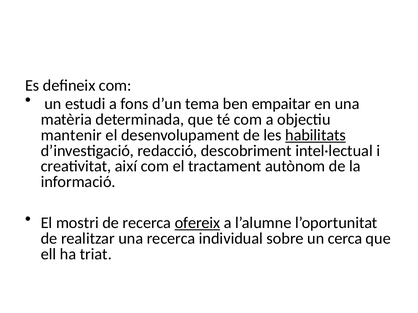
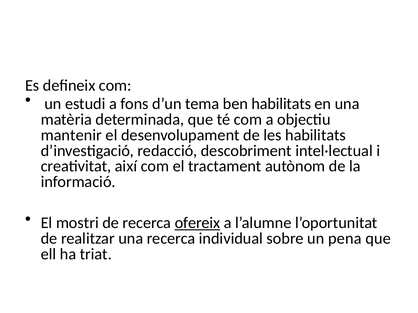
ben empaitar: empaitar -> habilitats (281, 104)
habilitats underline: present -> none (316, 135)
cerca: cerca -> pena (345, 239)
